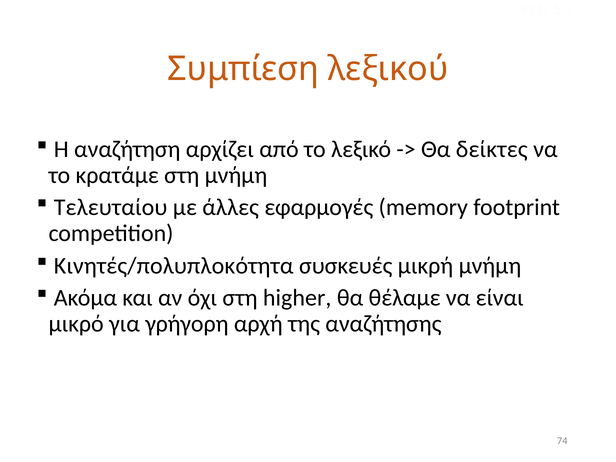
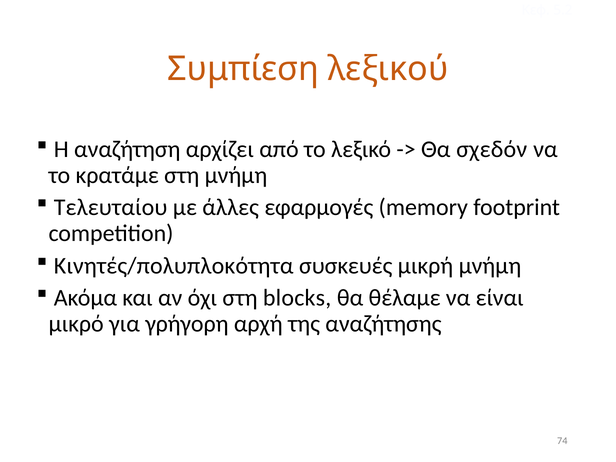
δείκτες: δείκτες -> σχεδόν (492, 149)
higher: higher -> blocks (297, 298)
